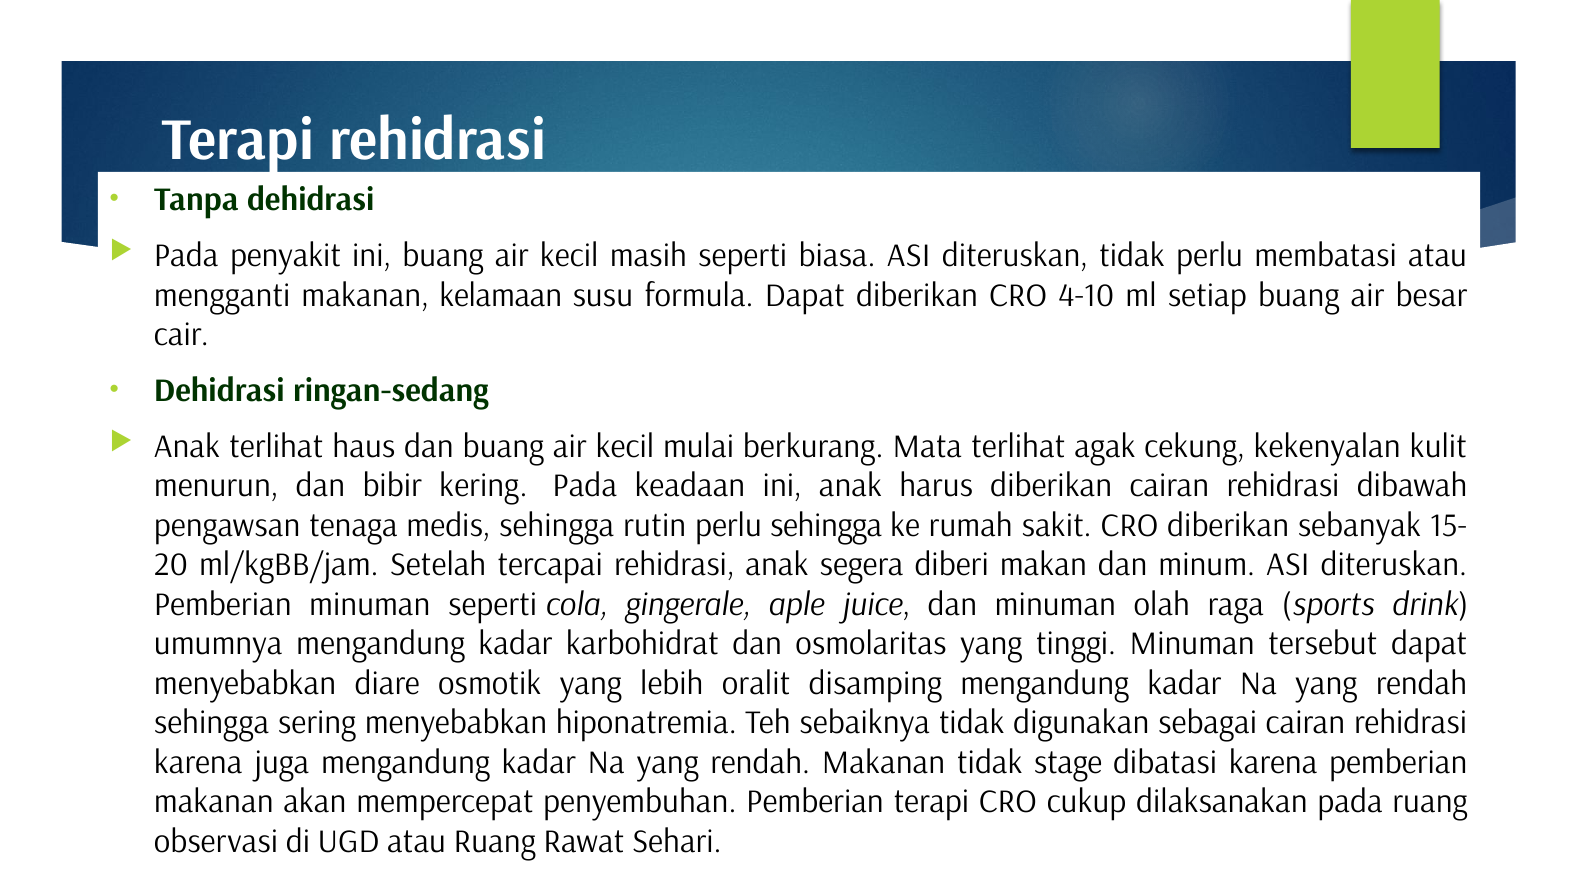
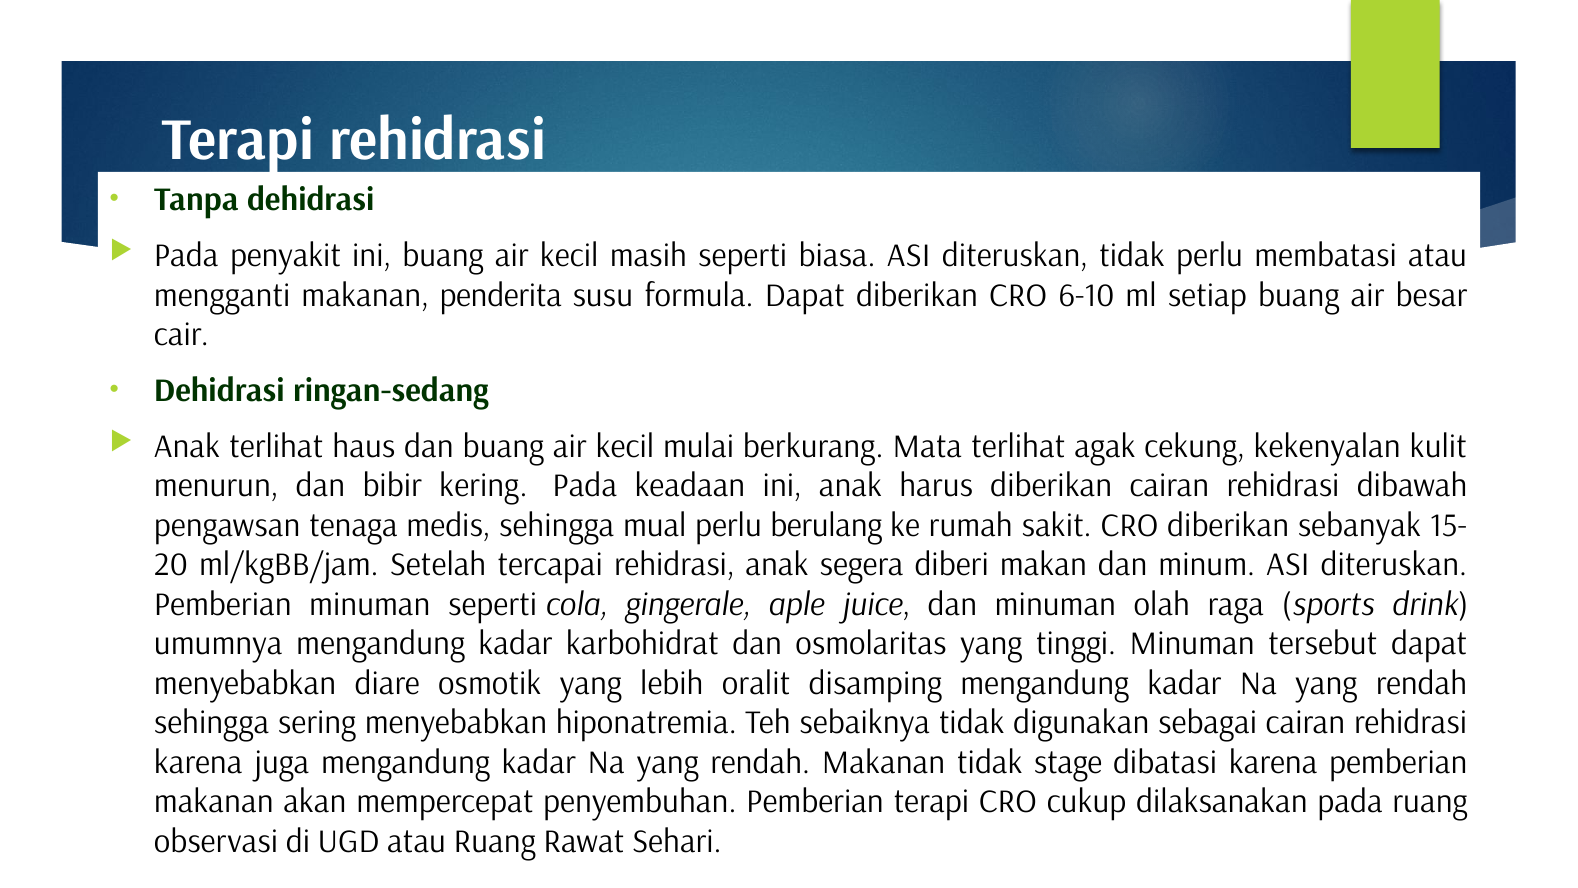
kelamaan: kelamaan -> penderita (501, 295)
4-10: 4-10 -> 6-10 (1086, 295)
rutin: rutin -> mual (655, 525)
perlu sehingga: sehingga -> berulang (826, 525)
